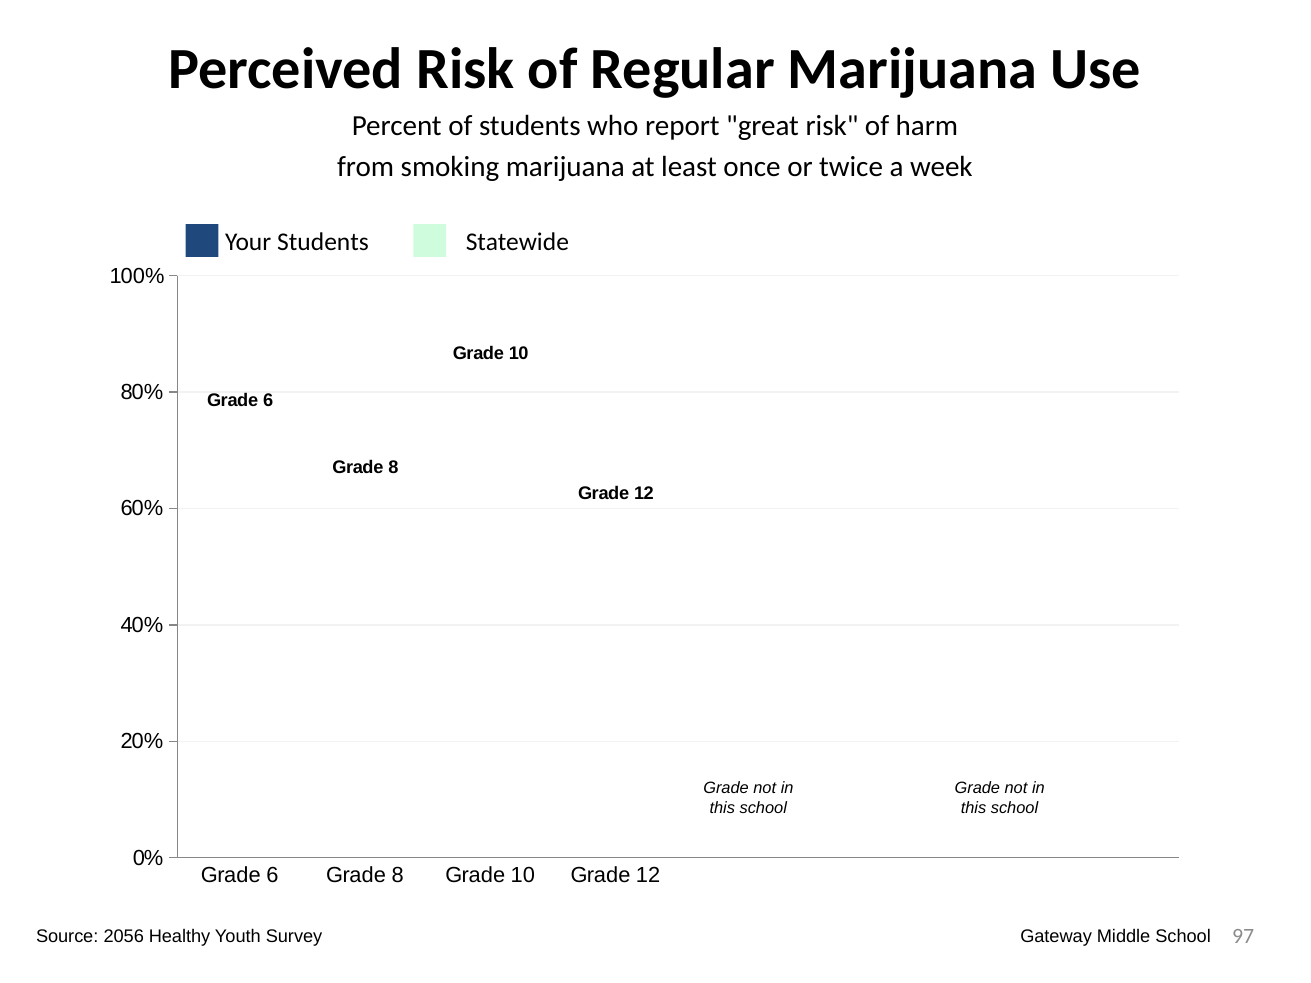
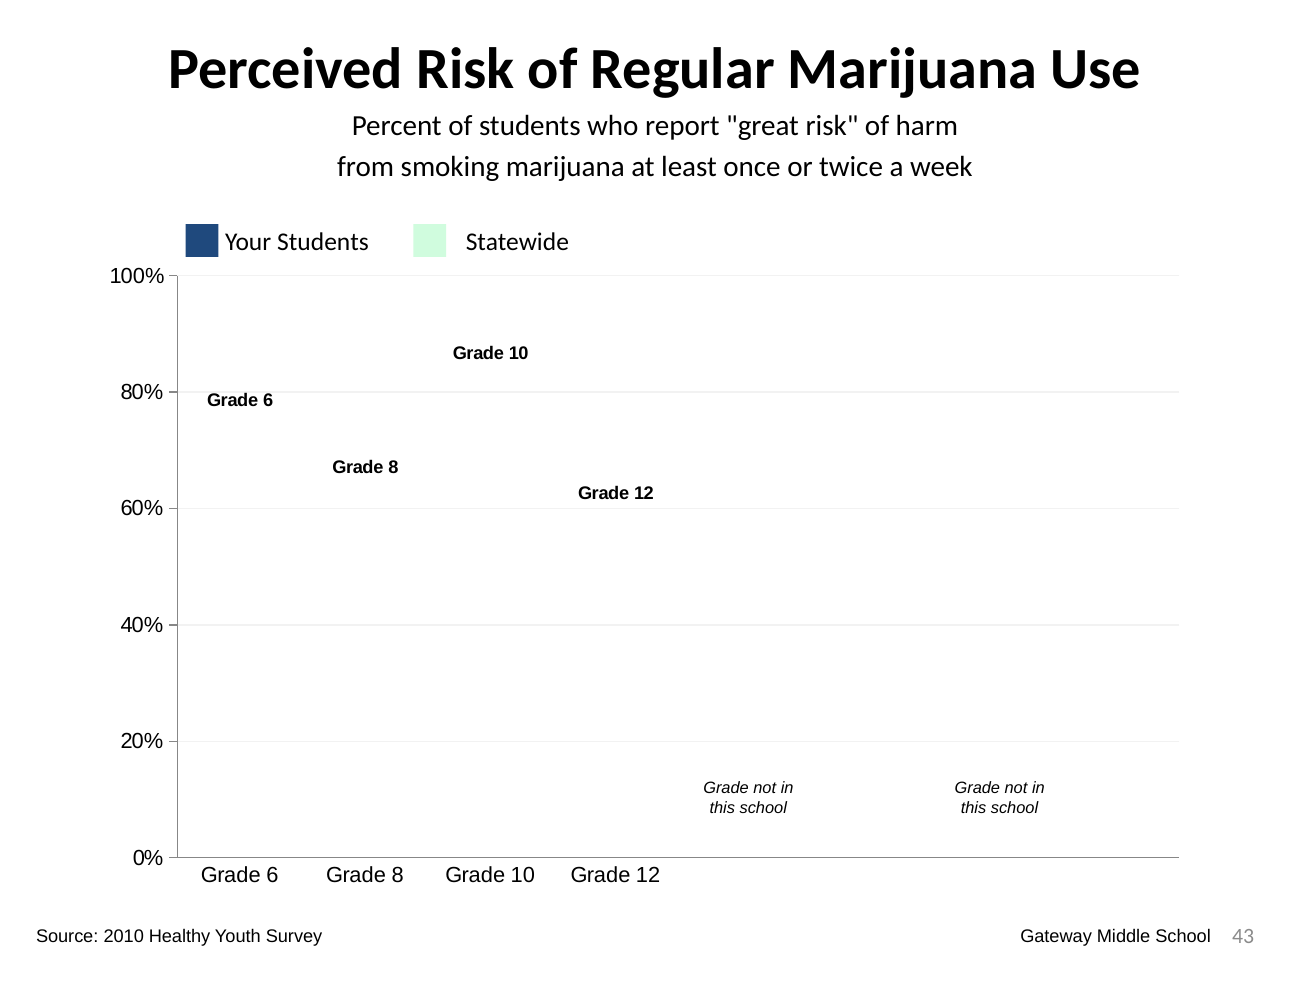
2056: 2056 -> 2010 (124, 936)
97: 97 -> 43 (1243, 937)
